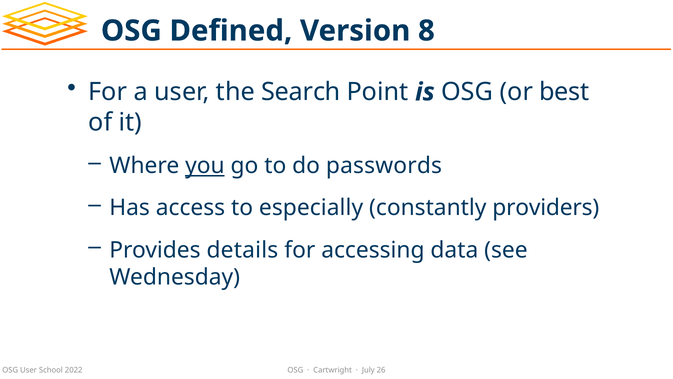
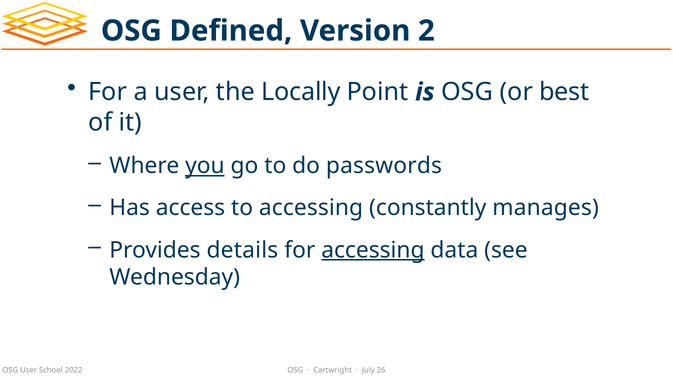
8: 8 -> 2 (426, 31)
Search: Search -> Locally (301, 92)
to especially: especially -> accessing (311, 208)
providers: providers -> manages (546, 208)
accessing underline: none -> present (373, 250)
